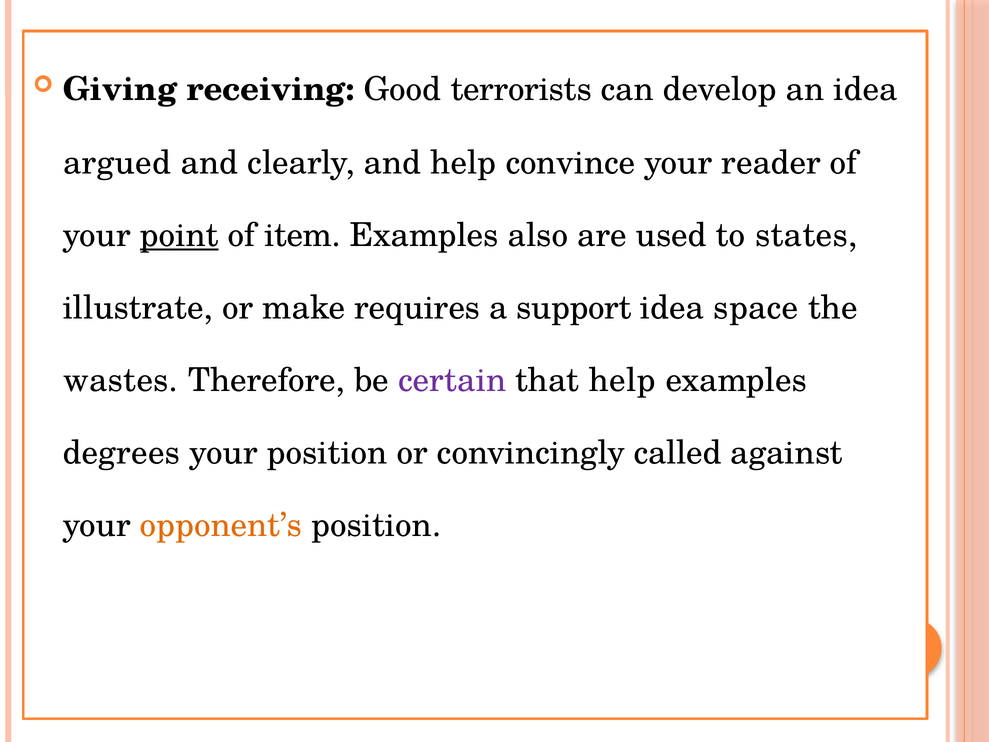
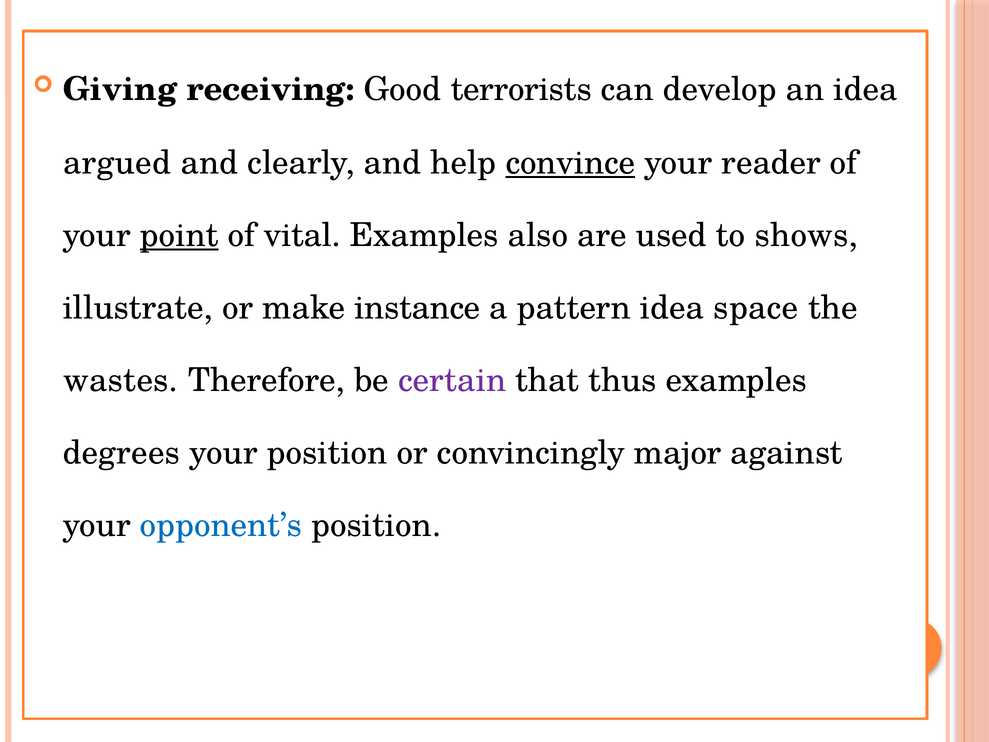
convince underline: none -> present (570, 163)
item: item -> vital (303, 235)
states: states -> shows (806, 235)
requires: requires -> instance (417, 308)
support: support -> pattern (574, 308)
that help: help -> thus (623, 380)
called: called -> major (678, 453)
opponent’s colour: orange -> blue (221, 525)
